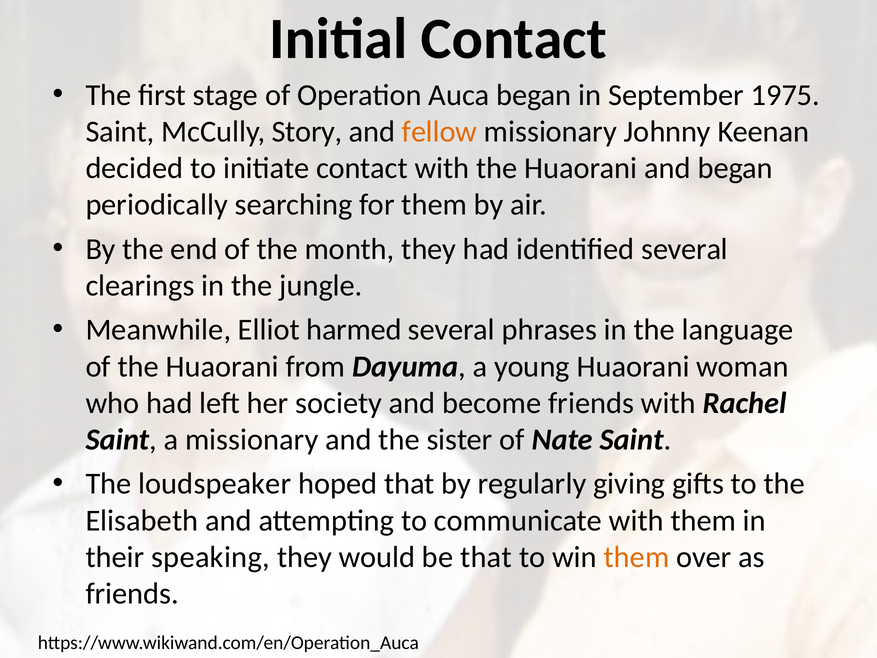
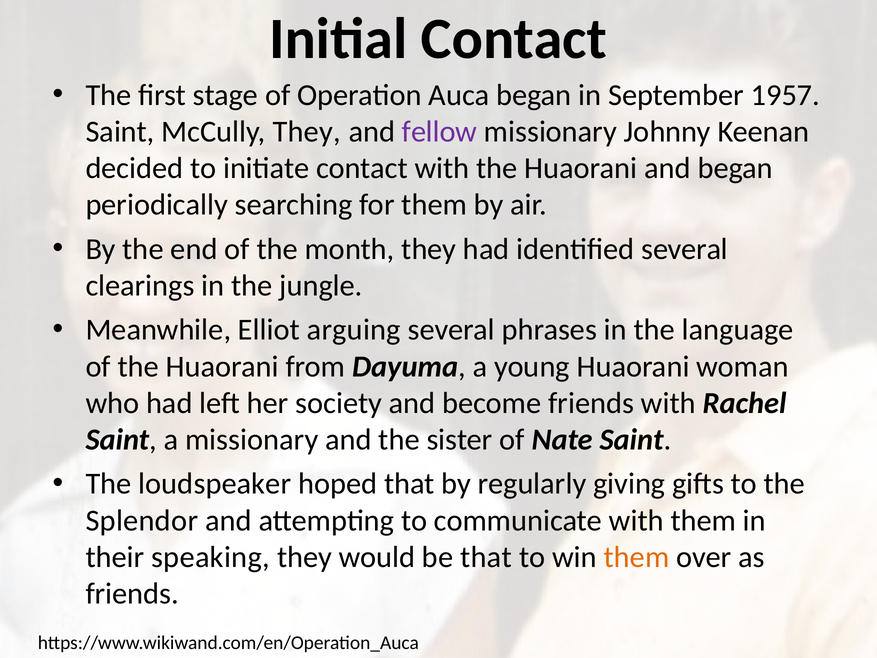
1975: 1975 -> 1957 (785, 95)
McCully Story: Story -> They (307, 132)
fellow colour: orange -> purple (440, 132)
harmed: harmed -> arguing (354, 330)
Elisabeth: Elisabeth -> Splendor (142, 520)
